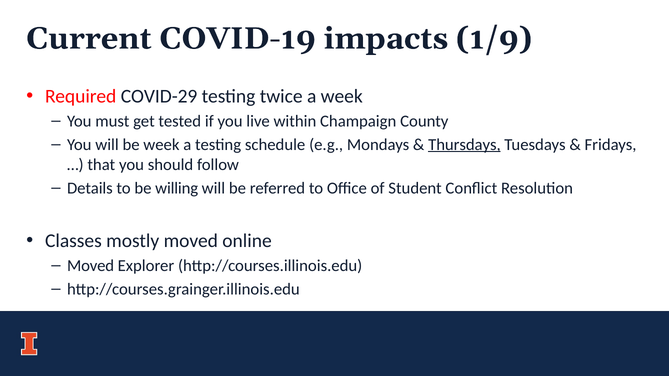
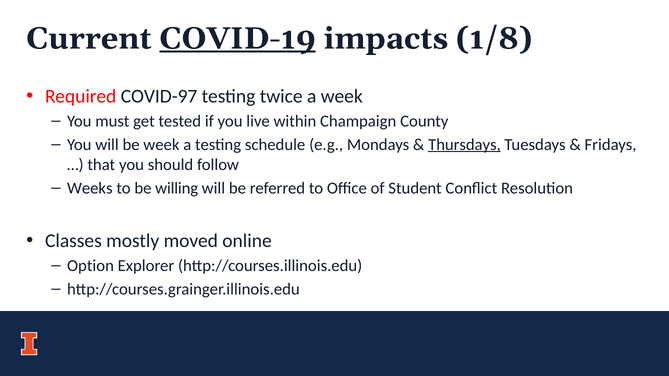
COVID-19 underline: none -> present (238, 38)
1/9: 1/9 -> 1/8 (494, 38)
COVID-29: COVID-29 -> COVID-97 (159, 96)
Details: Details -> Weeks (90, 188)
Moved: Moved -> Option (90, 266)
